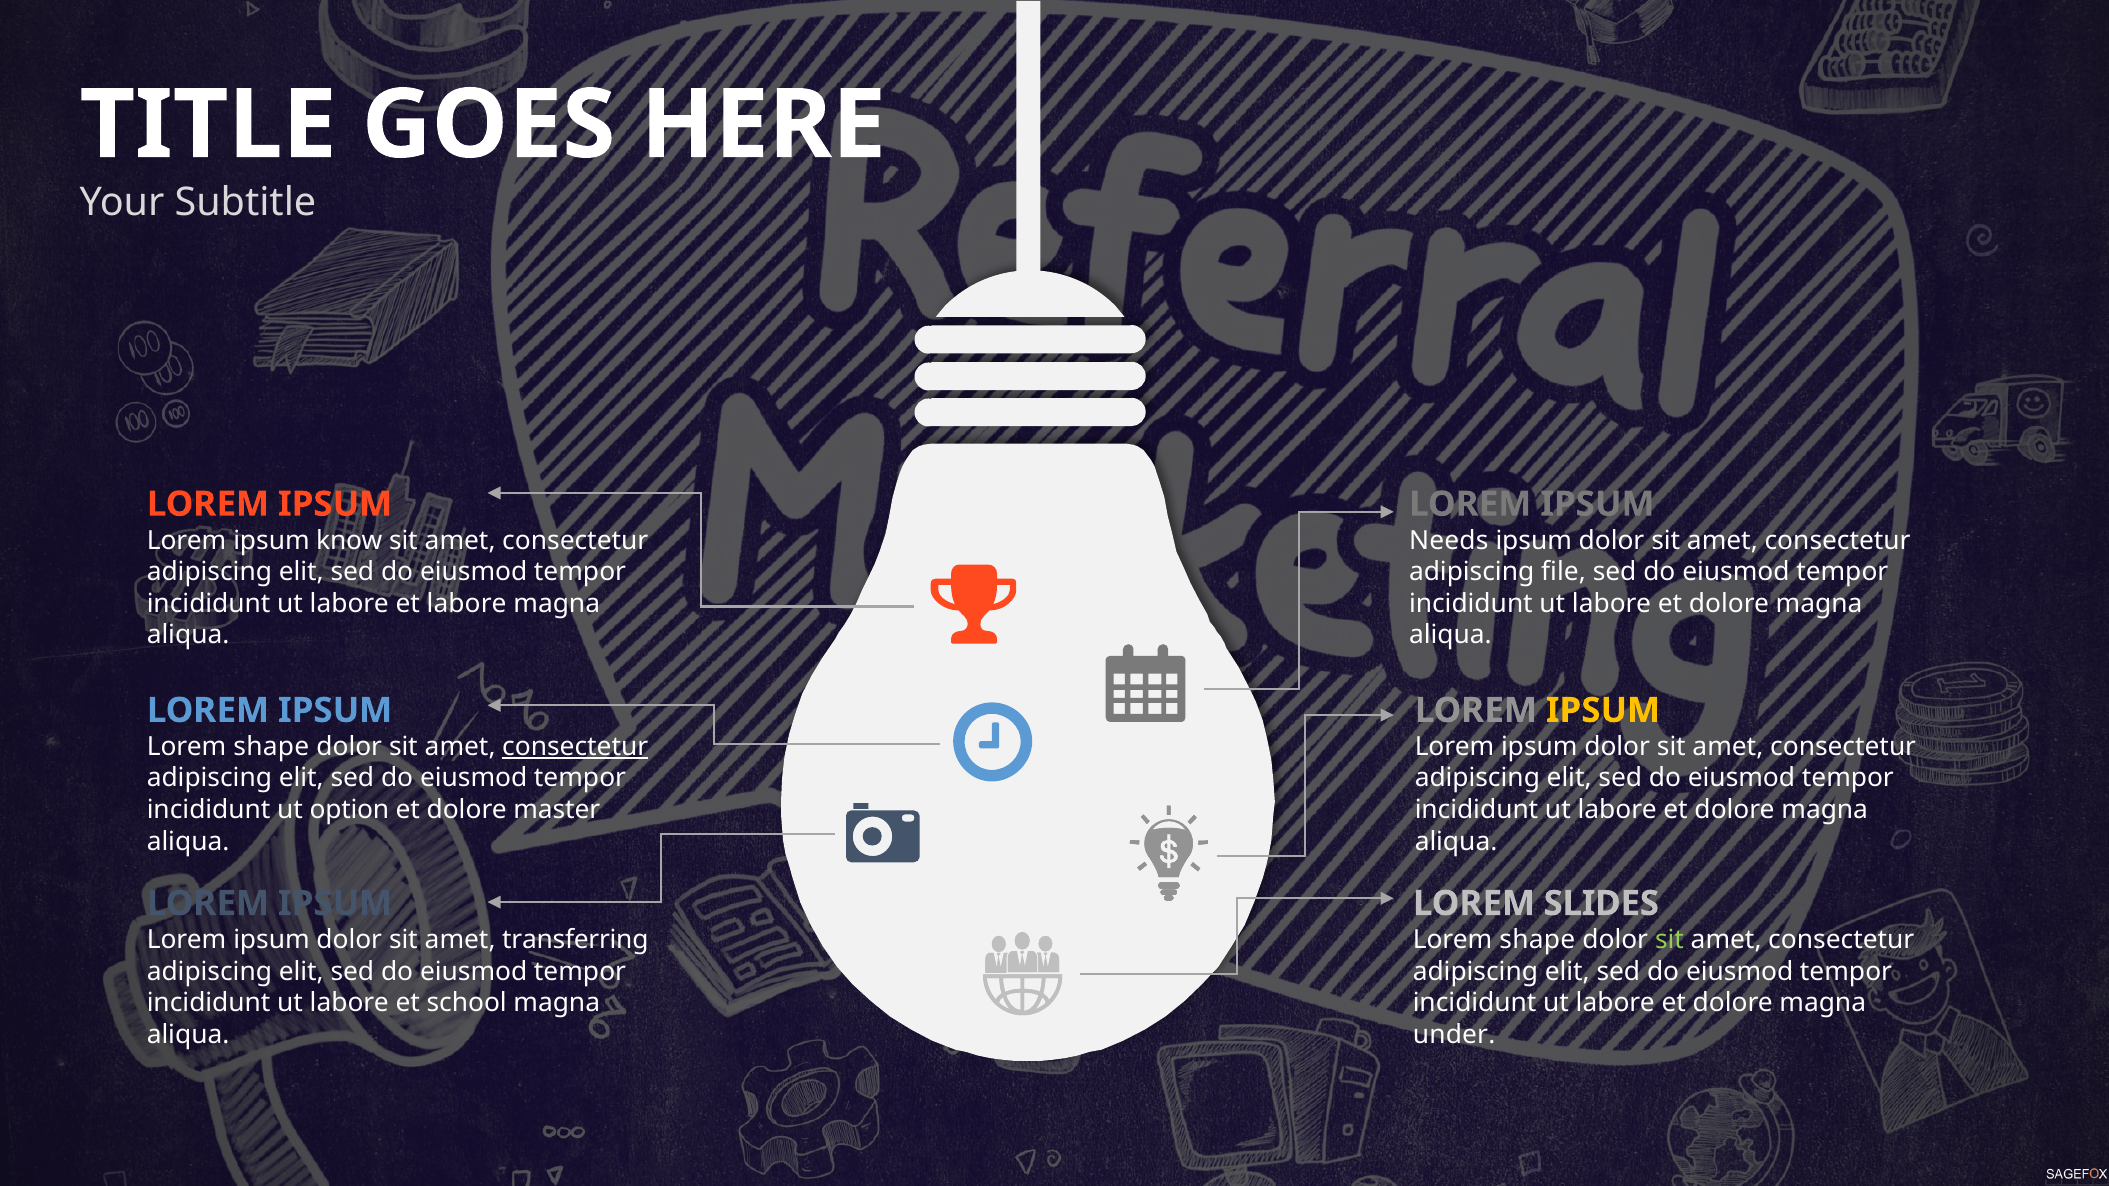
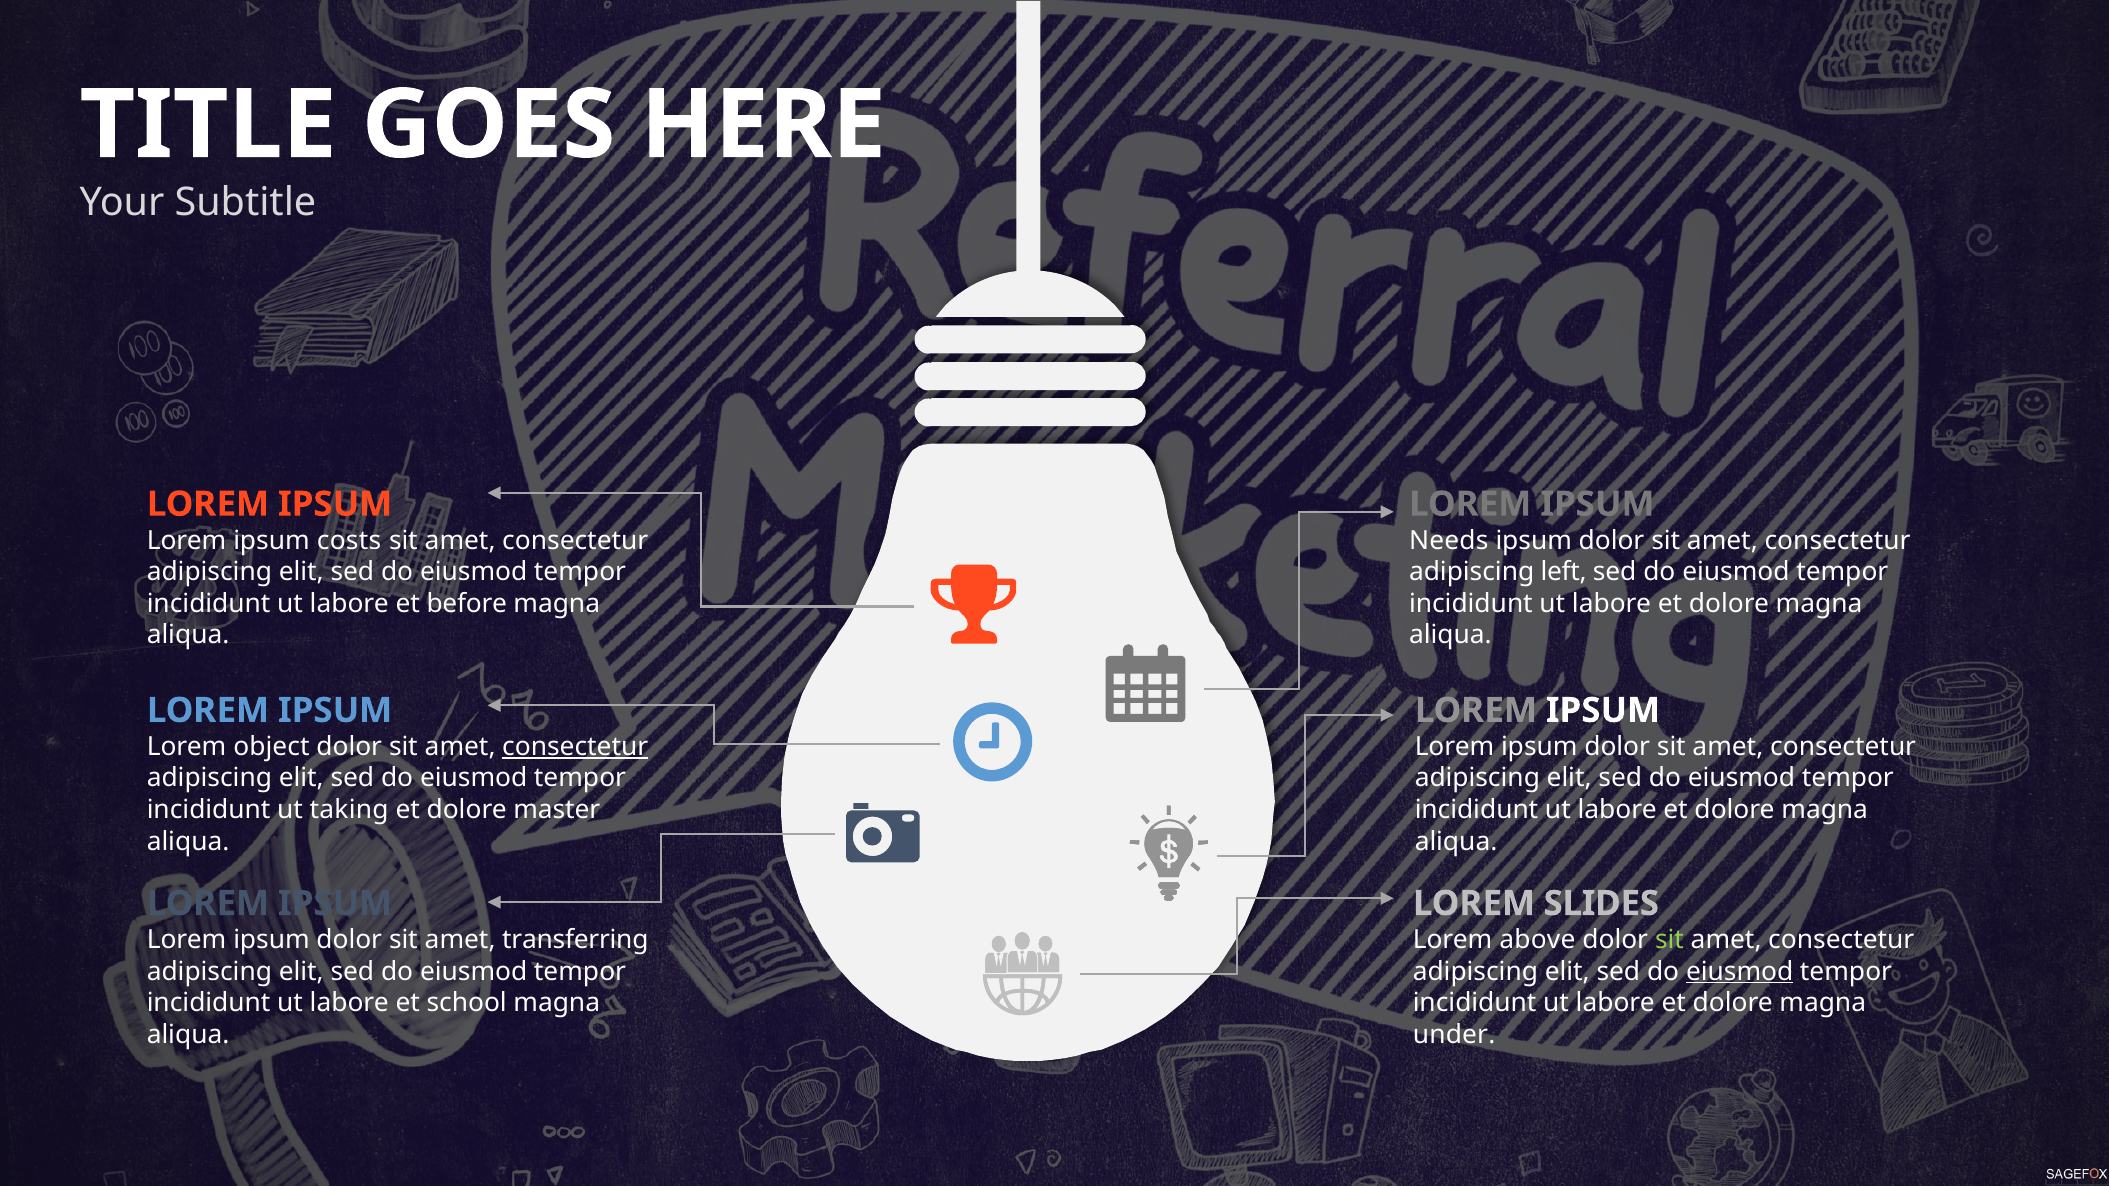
know: know -> costs (349, 541)
file: file -> left (1564, 572)
et labore: labore -> before (467, 604)
IPSUM colour: yellow -> white (1603, 711)
shape: shape -> object (271, 747)
option: option -> taking (349, 810)
shape: shape -> above (1537, 940)
eiusmod underline: none -> present (1740, 972)
